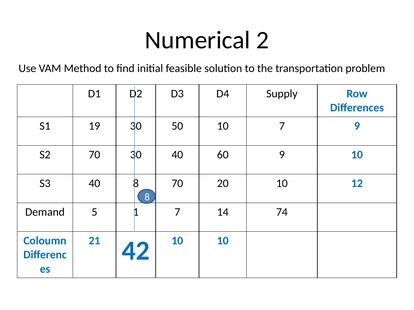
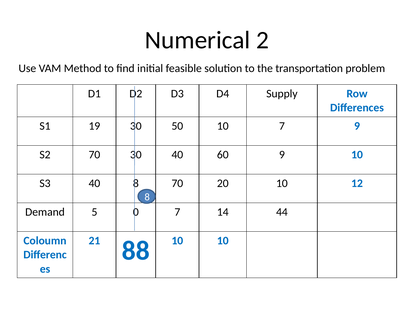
1: 1 -> 0 (136, 212)
74: 74 -> 44 (282, 212)
42: 42 -> 88 (136, 251)
